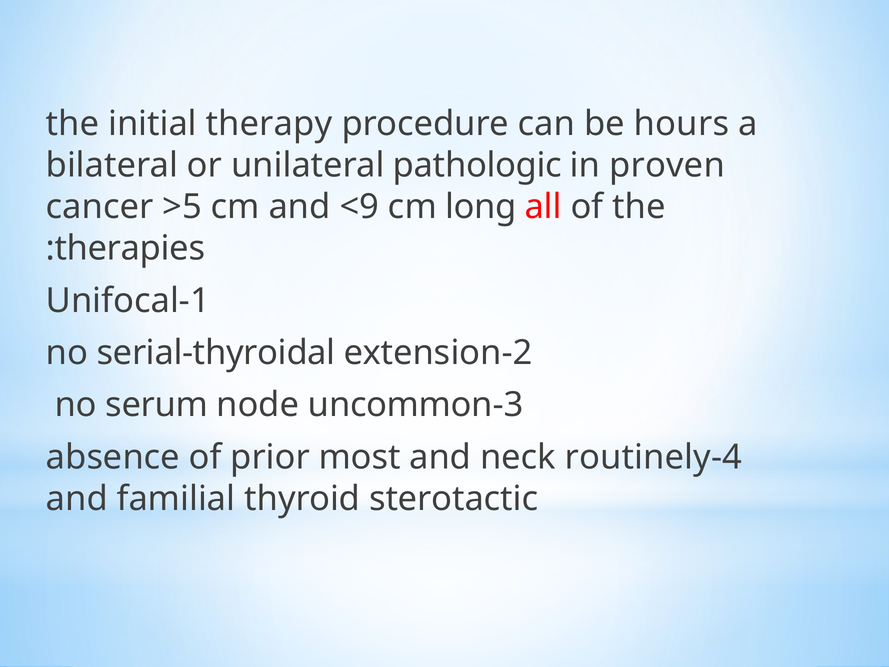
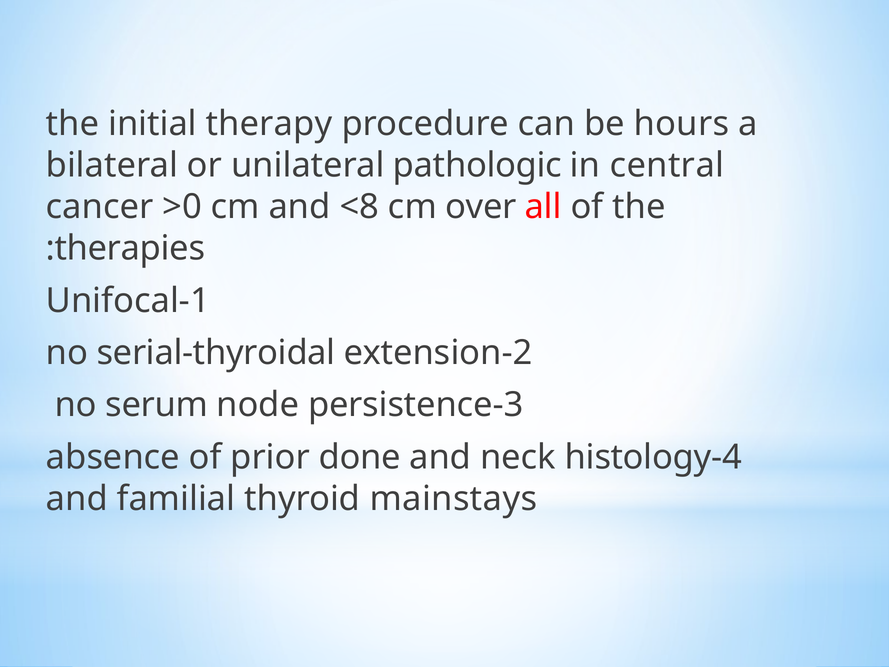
proven: proven -> central (667, 165)
>5: >5 -> >0 (182, 207)
<9: <9 -> <8 (359, 207)
long: long -> over (481, 207)
uncommon: uncommon -> persistence (400, 405)
most: most -> done (360, 457)
routinely: routinely -> histology (638, 457)
sterotactic: sterotactic -> mainstays (453, 499)
